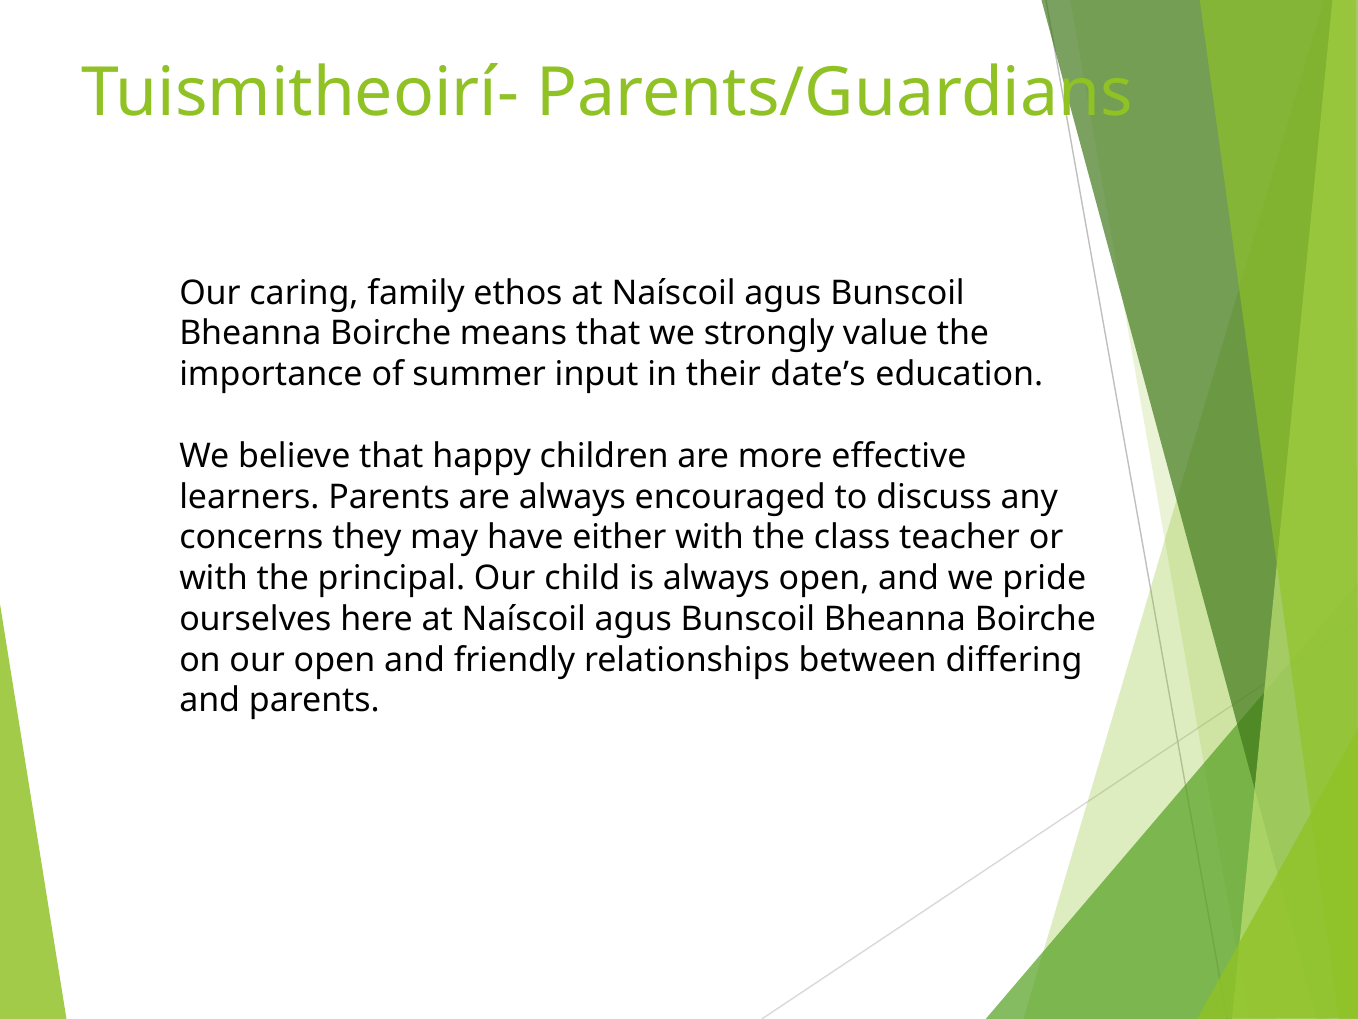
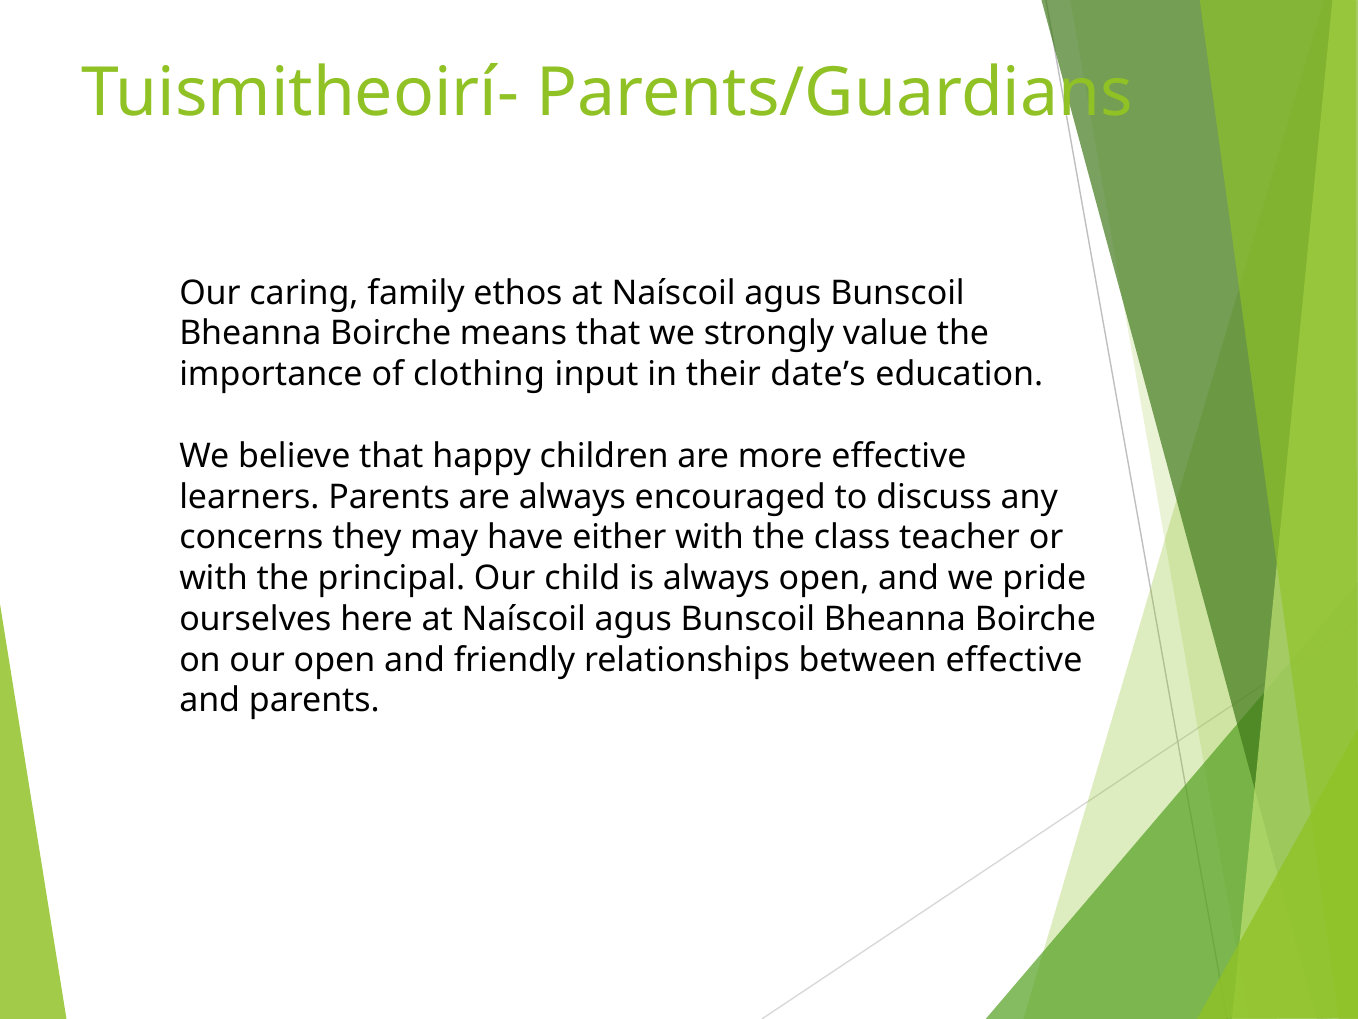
summer: summer -> clothing (479, 374)
between differing: differing -> effective (1014, 660)
